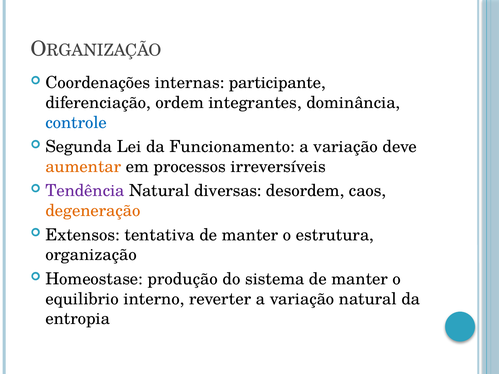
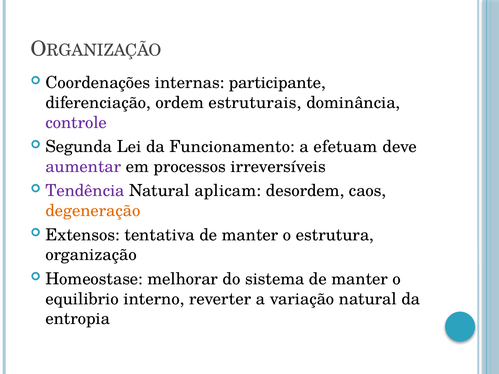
integrantes: integrantes -> estruturais (255, 103)
controle colour: blue -> purple (76, 123)
variação: variação -> efetuam (345, 147)
aumentar colour: orange -> purple (83, 167)
diversas: diversas -> aplicam (228, 191)
produção: produção -> melhorar (183, 279)
